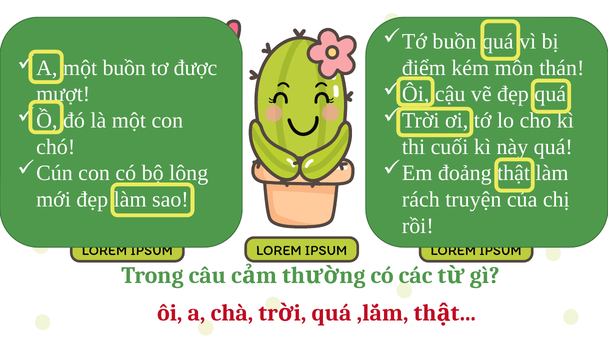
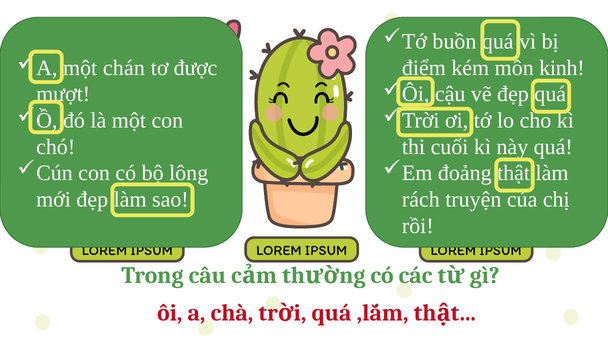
một buồn: buồn -> chán (124, 68)
thán: thán -> kinh (562, 68)
